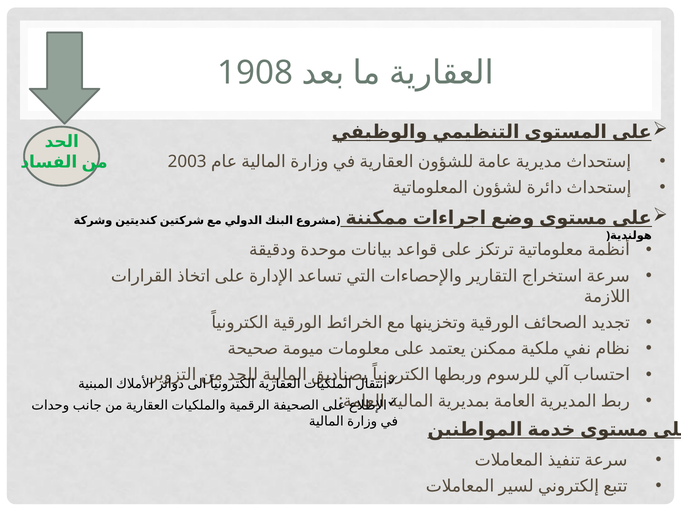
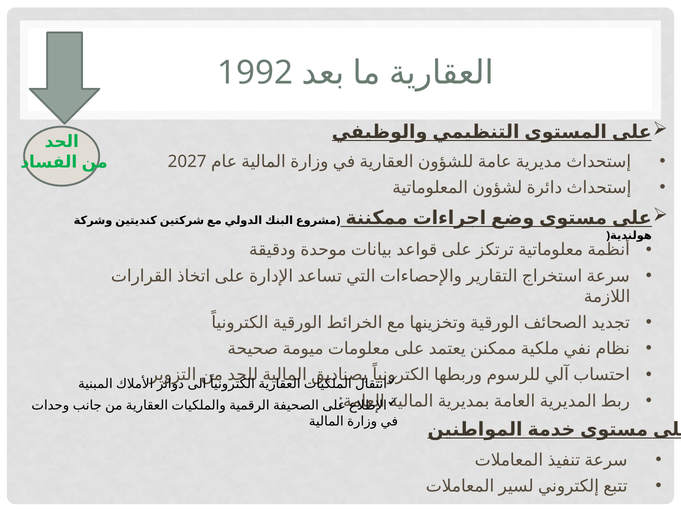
1908: 1908 -> 1992 (255, 73)
2003: 2003 -> 2027 (187, 162)
